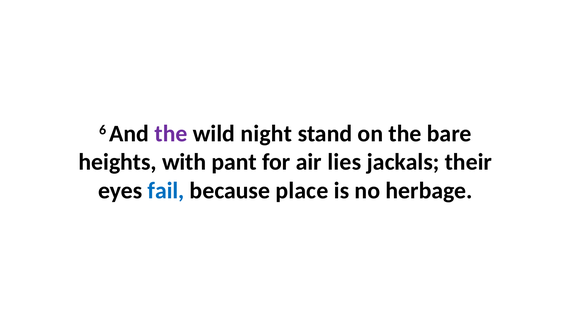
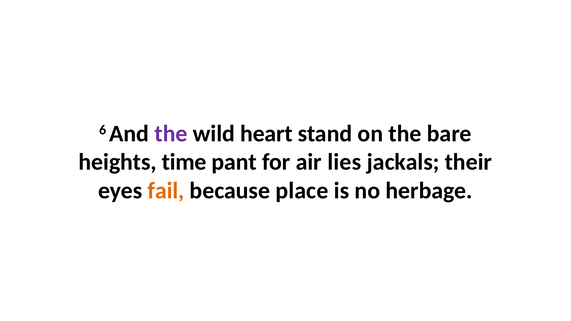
night: night -> heart (266, 134)
with: with -> time (184, 162)
fail colour: blue -> orange (166, 191)
